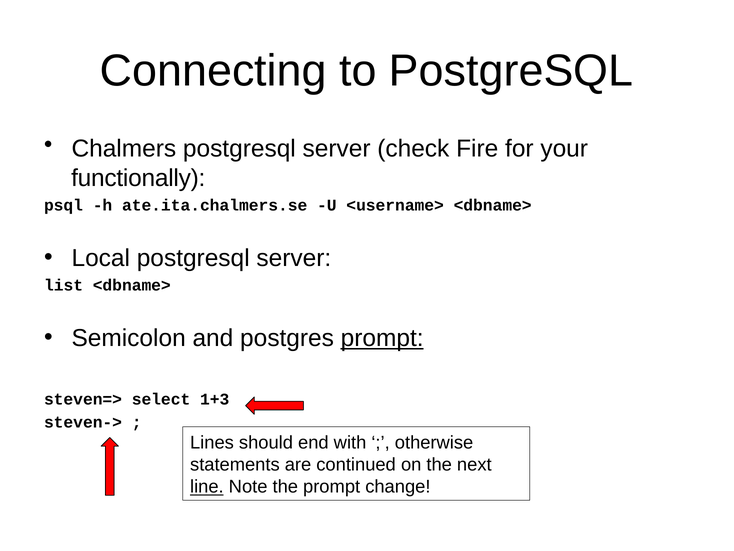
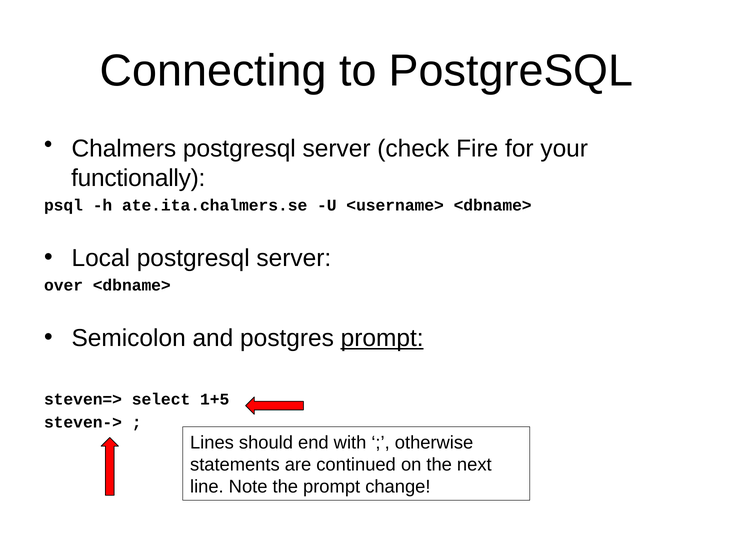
list: list -> over (64, 285)
1+3: 1+3 -> 1+5 (215, 399)
line underline: present -> none (207, 486)
